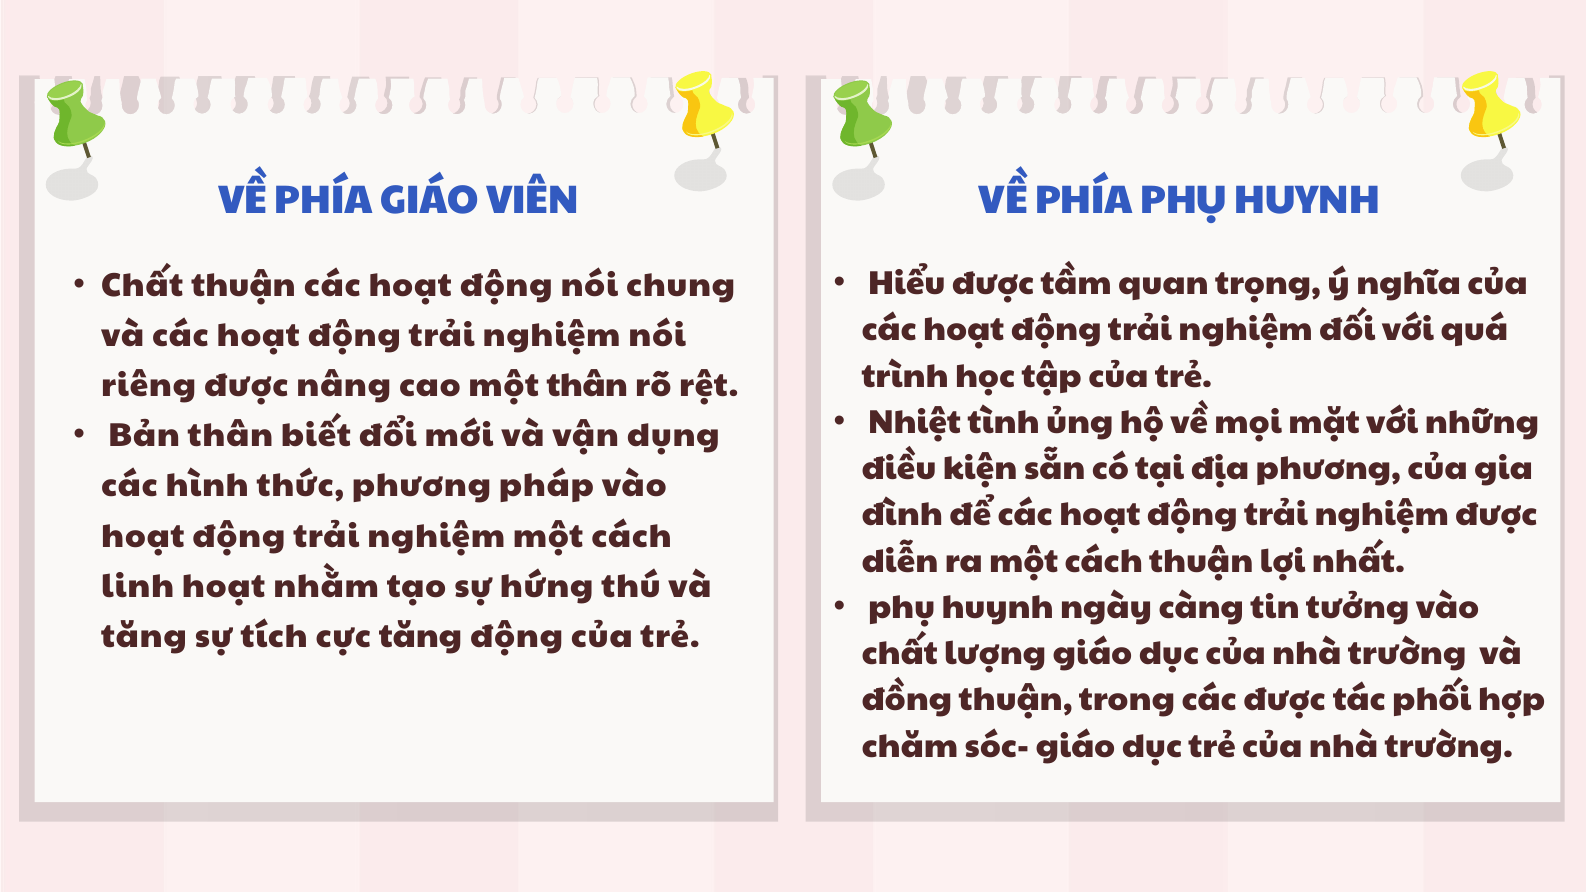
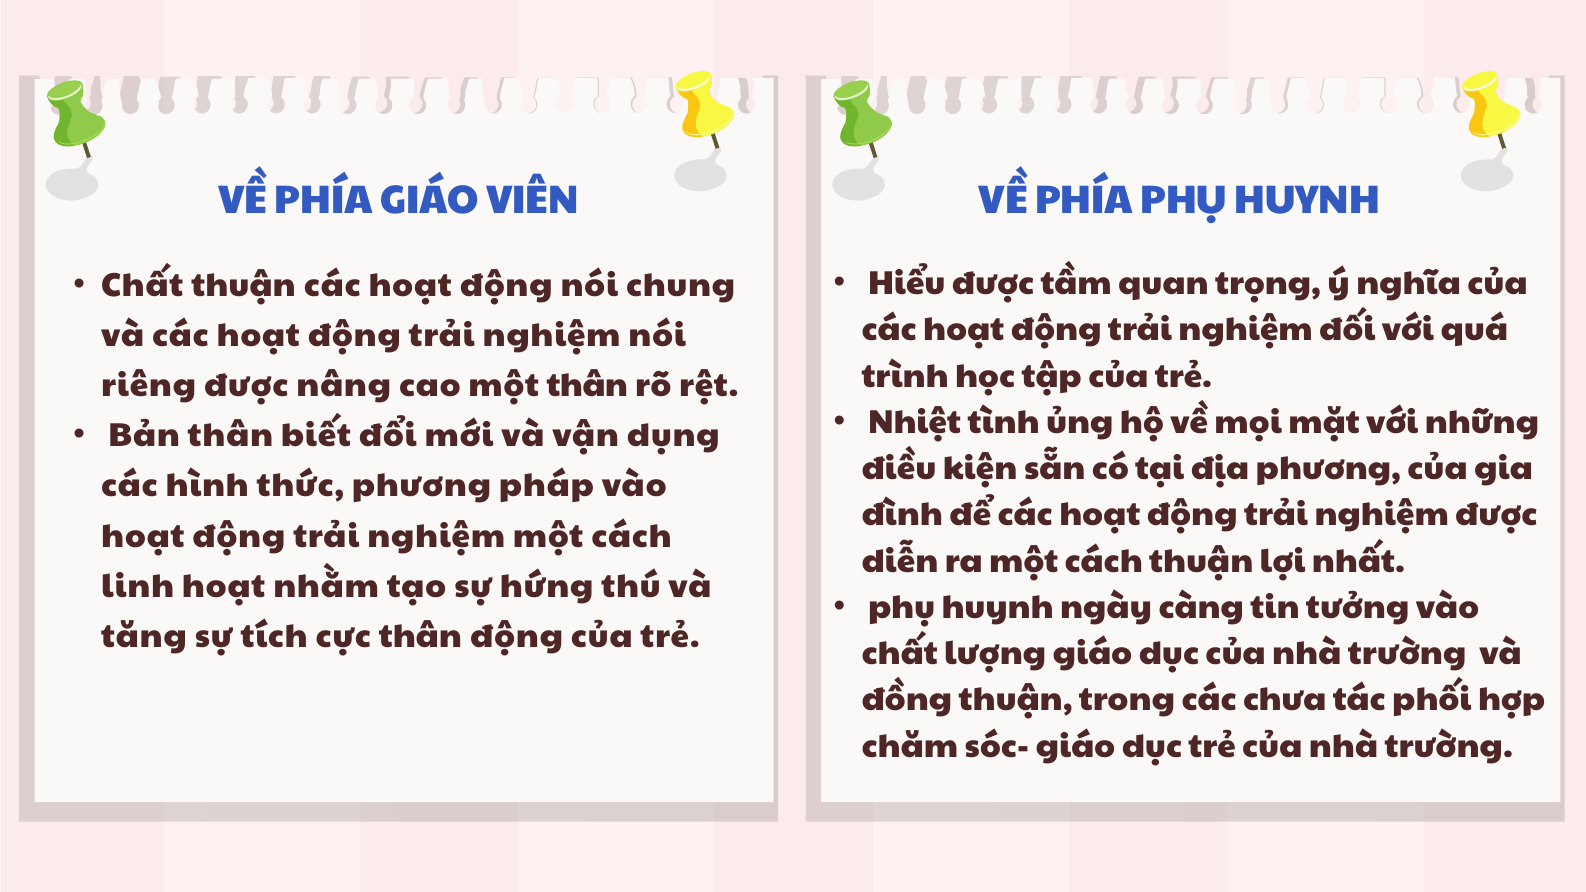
cực tăng: tăng -> thân (420, 637)
các được: được -> chưa (1285, 700)
